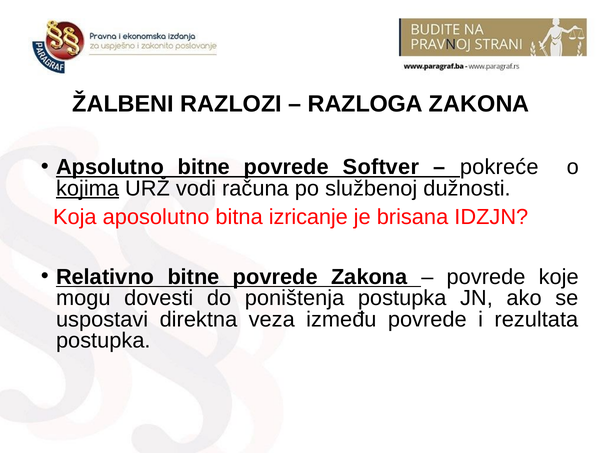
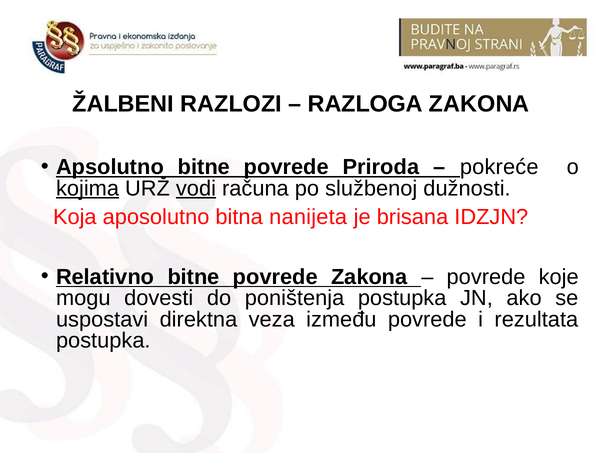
Softver: Softver -> Priroda (381, 167)
vodi underline: none -> present (196, 188)
izricanje: izricanje -> nanijeta (308, 217)
